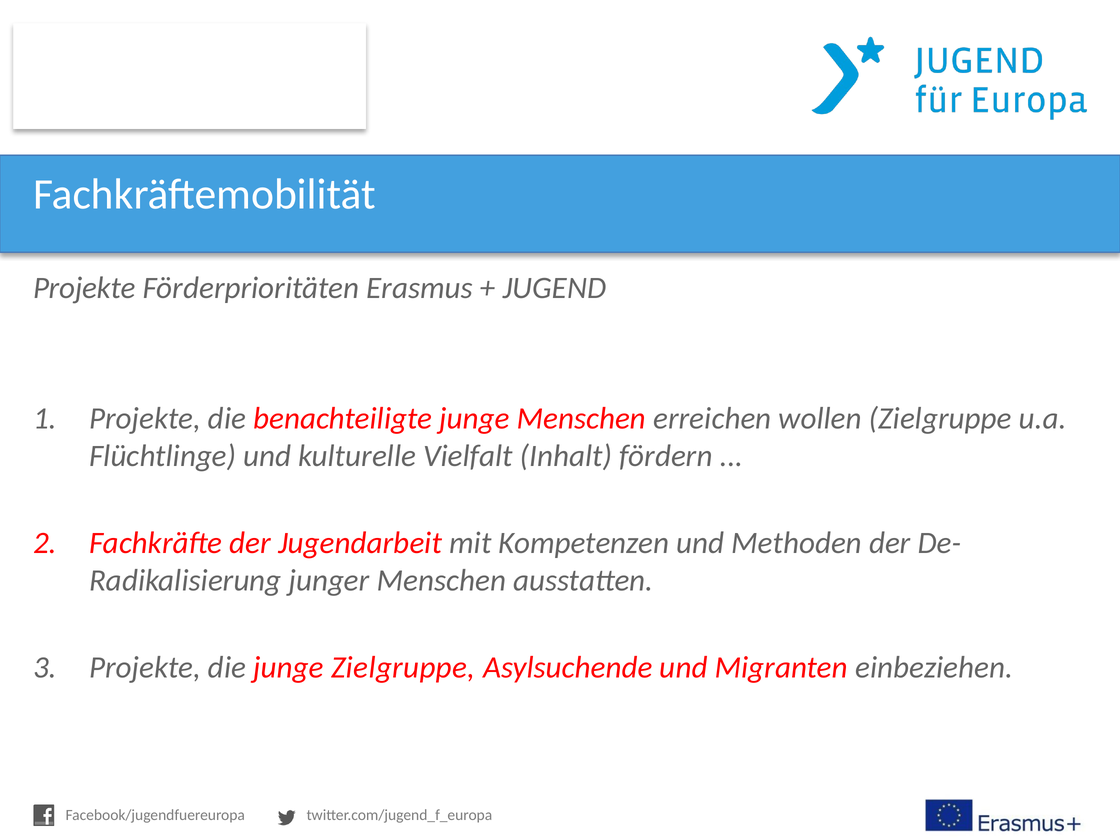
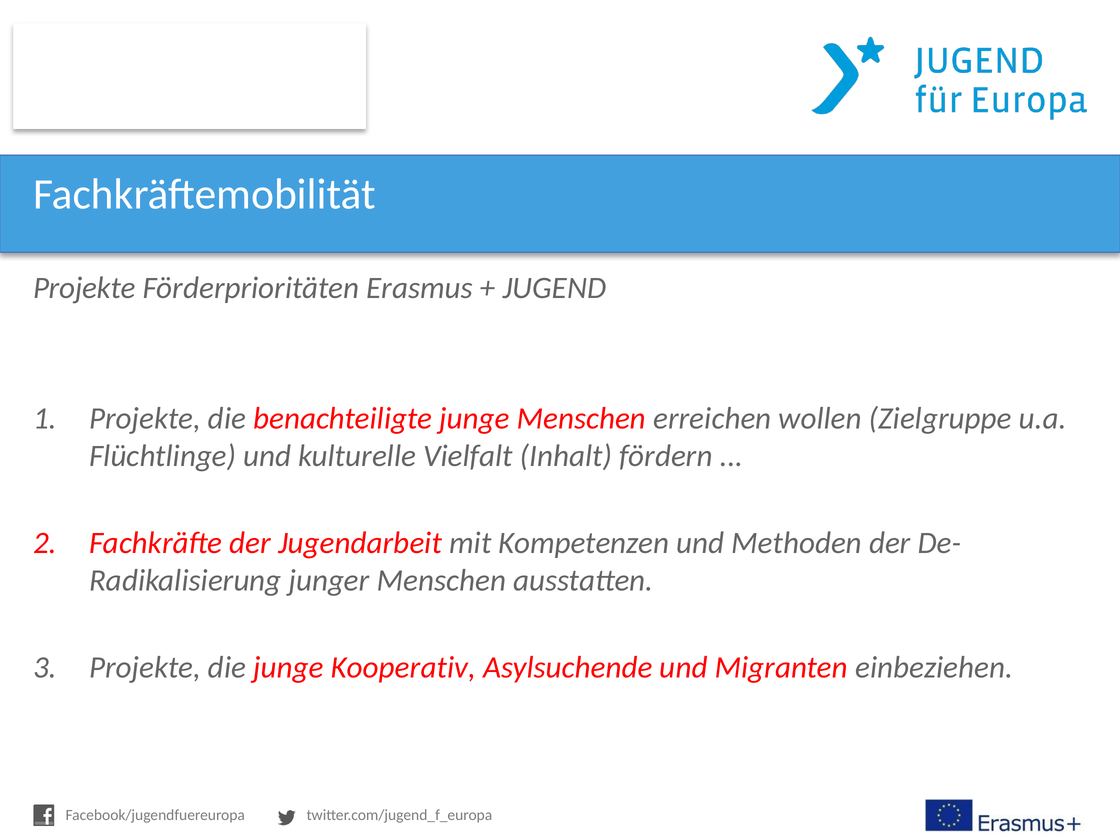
junge Zielgruppe: Zielgruppe -> Kooperativ (403, 667)
